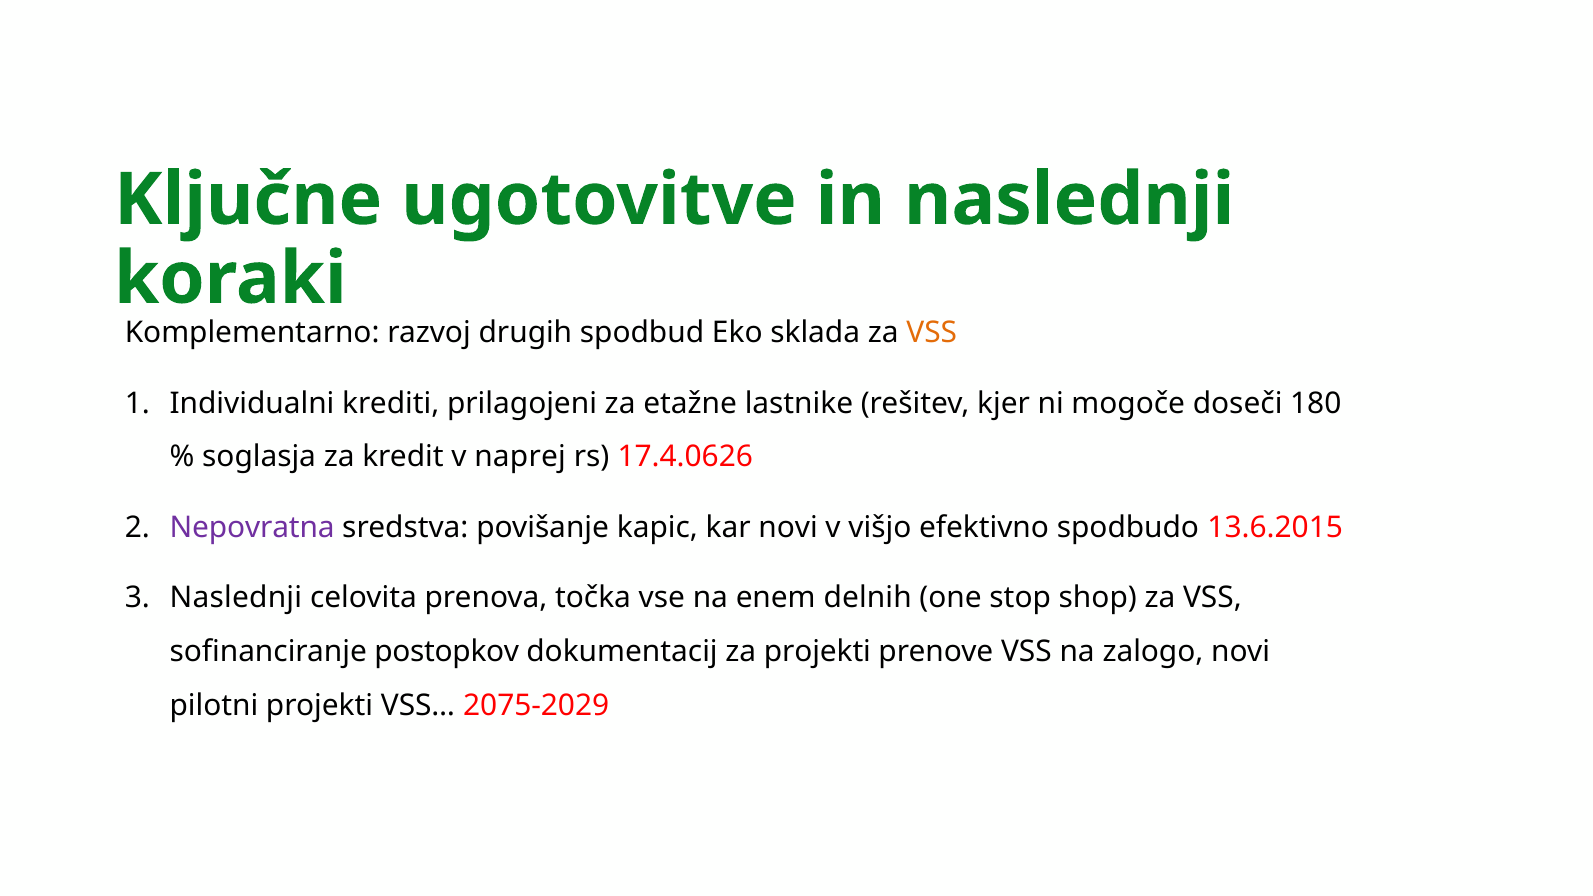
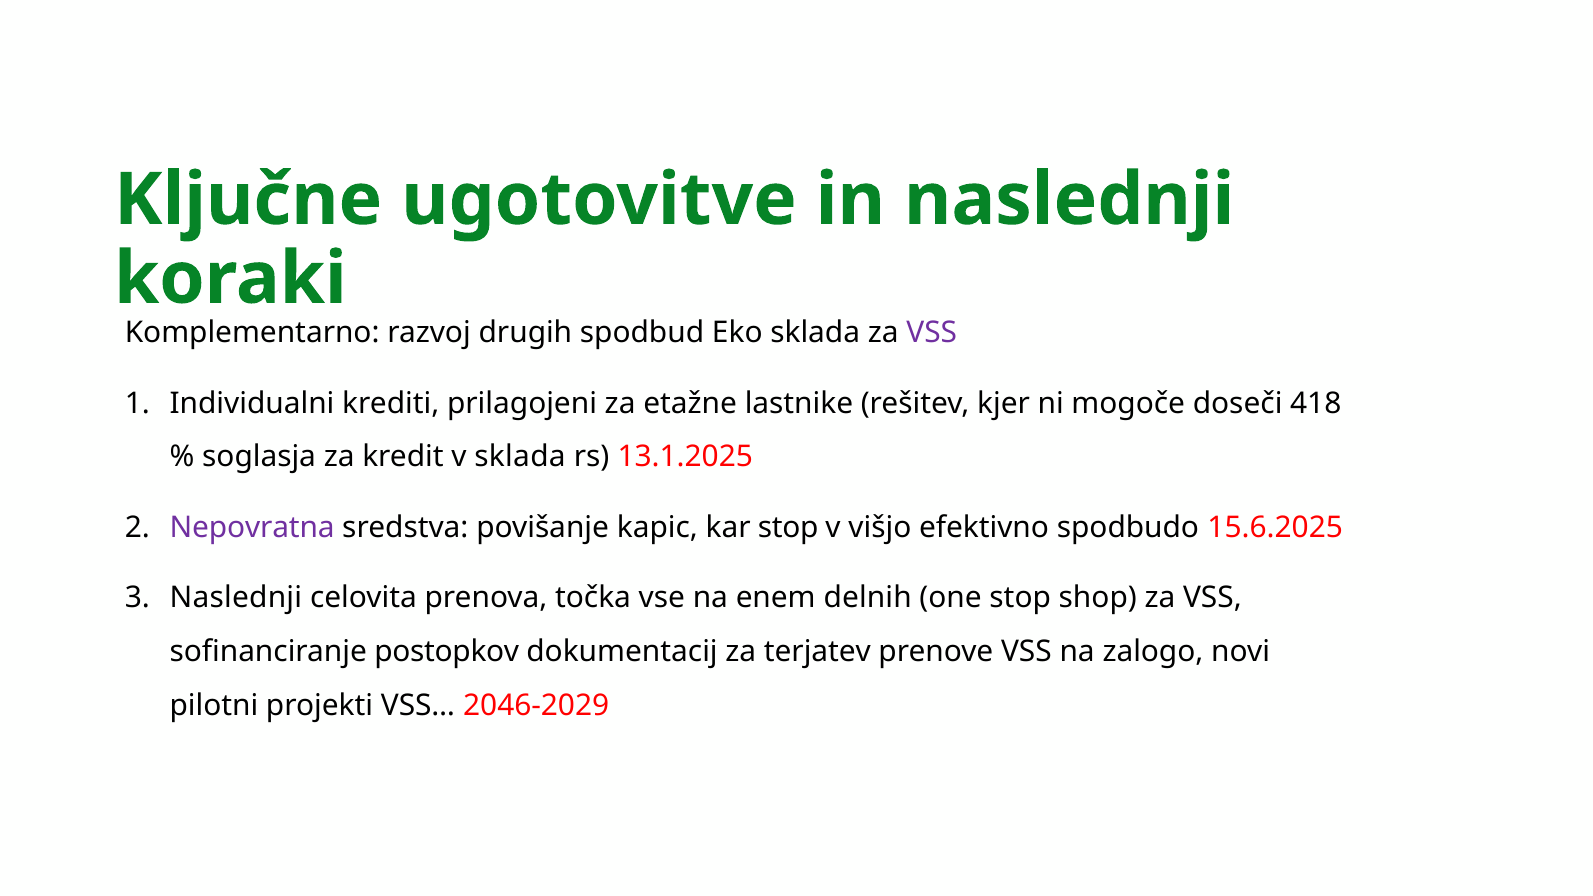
VSS colour: orange -> purple (932, 333)
180: 180 -> 418 (1316, 403)
v naprej: naprej -> sklada (520, 457)
17.4.0626: 17.4.0626 -> 13.1.2025 (685, 457)
kar novi: novi -> stop (788, 527)
13.6.2015: 13.6.2015 -> 15.6.2025 (1275, 527)
za projekti: projekti -> terjatev (817, 652)
2075-2029: 2075-2029 -> 2046-2029 (536, 705)
